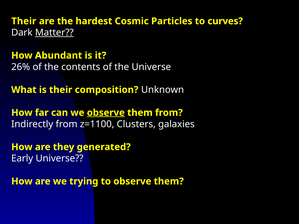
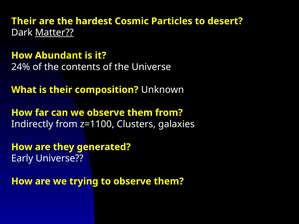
curves: curves -> desert (225, 21)
26%: 26% -> 24% (21, 67)
observe underline: present -> none (106, 113)
